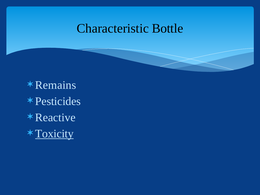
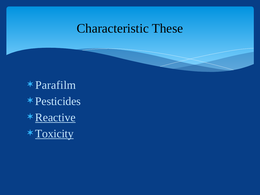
Bottle: Bottle -> These (167, 28)
Remains: Remains -> Parafilm (56, 85)
Reactive underline: none -> present (55, 118)
